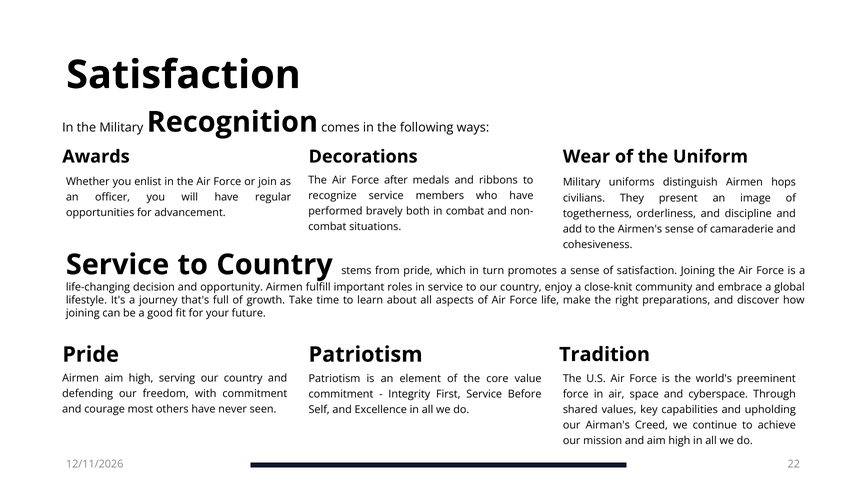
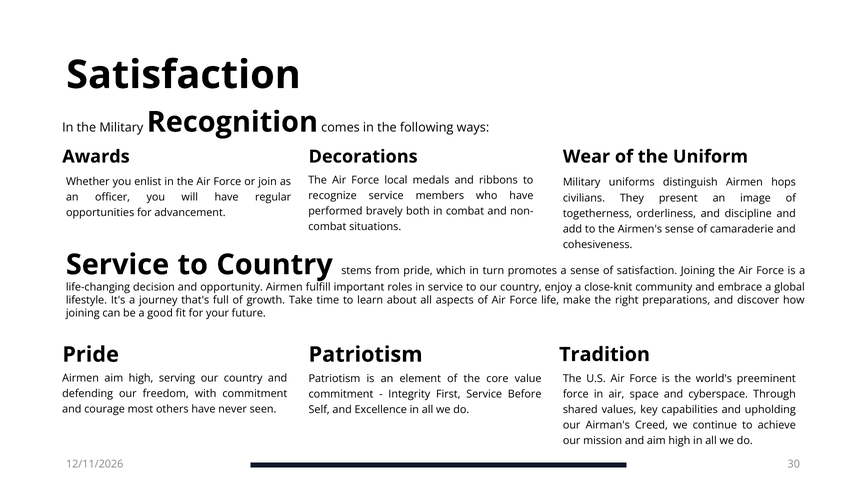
after: after -> local (396, 180)
22: 22 -> 30 (794, 464)
